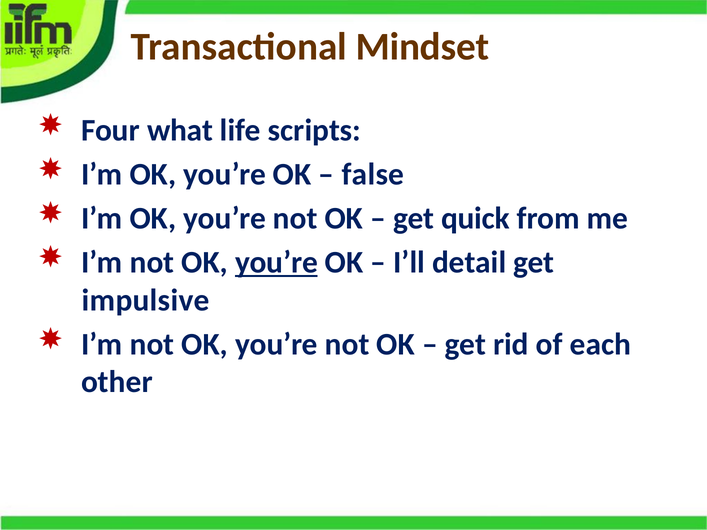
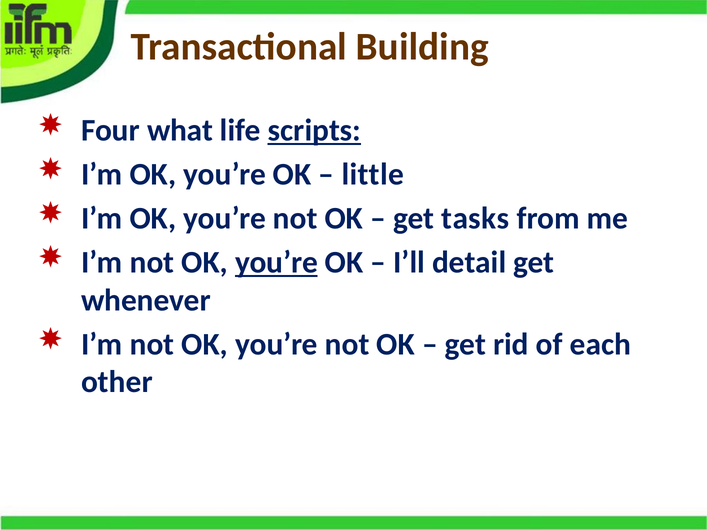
Mindset: Mindset -> Building (422, 47)
scripts underline: none -> present (314, 131)
false: false -> little (373, 175)
quick: quick -> tasks (475, 219)
impulsive: impulsive -> whenever (146, 300)
